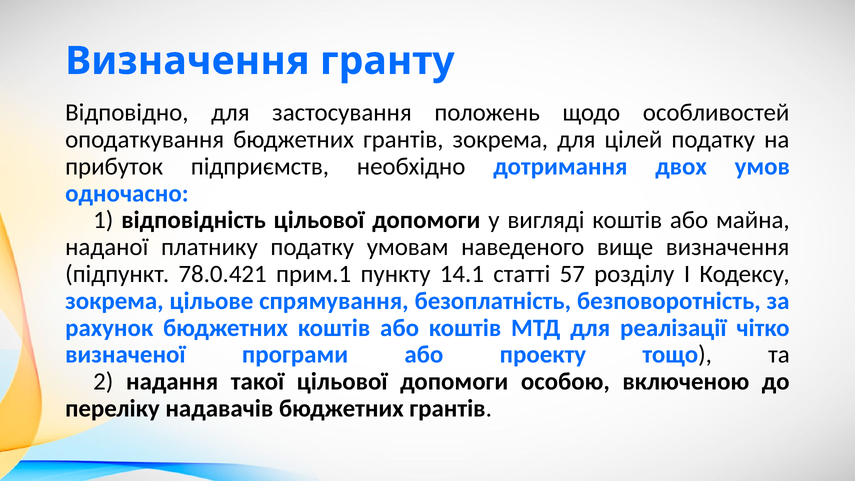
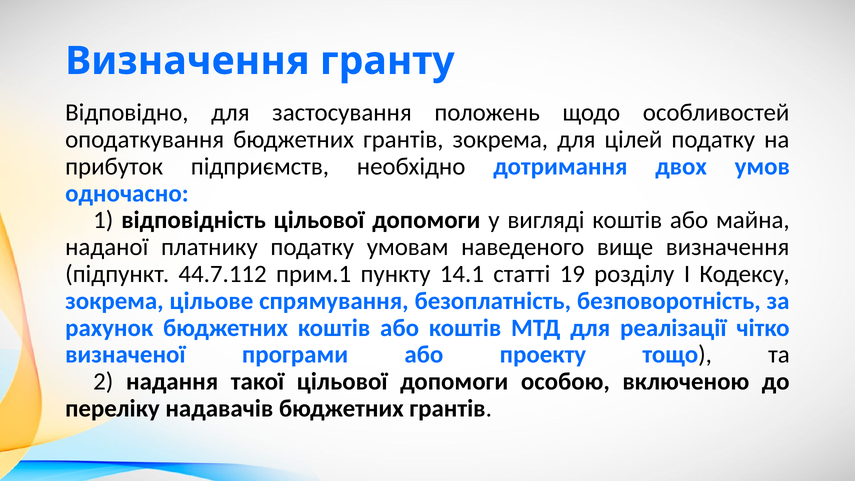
78.0.421: 78.0.421 -> 44.7.112 (223, 274)
57: 57 -> 19 (572, 274)
